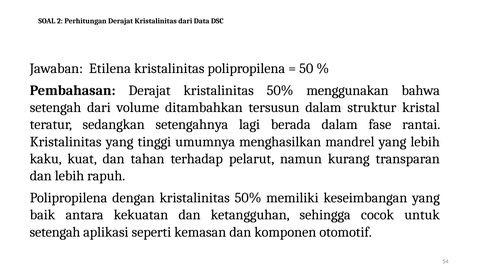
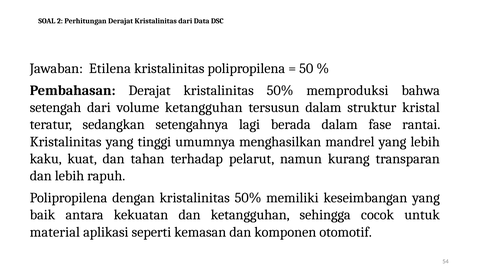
menggunakan: menggunakan -> memproduksi (347, 91)
volume ditambahkan: ditambahkan -> ketangguhan (204, 108)
setengah: setengah -> material (55, 232)
